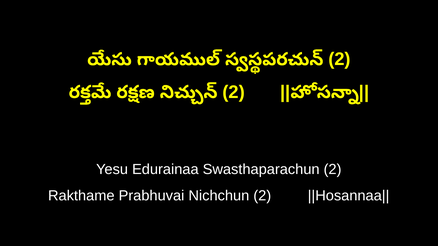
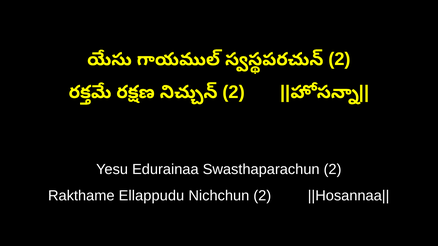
Prabhuvai: Prabhuvai -> Ellappudu (151, 196)
